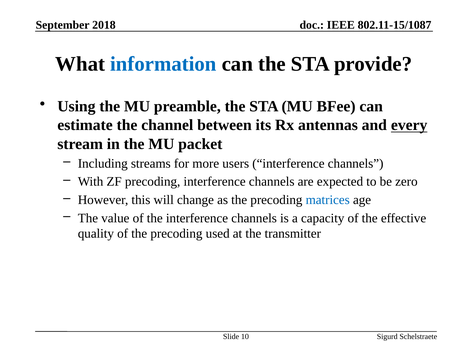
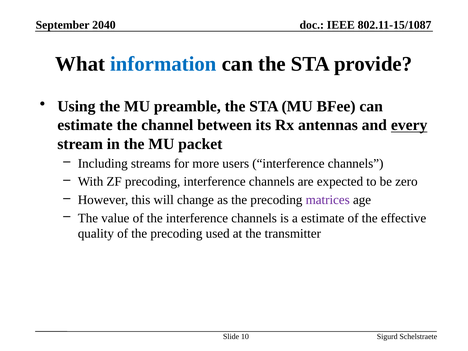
2018: 2018 -> 2040 (104, 25)
matrices colour: blue -> purple (328, 200)
a capacity: capacity -> estimate (323, 218)
